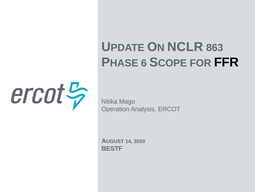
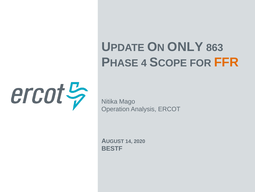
NCLR: NCLR -> ONLY (185, 47)
6: 6 -> 4 (144, 63)
FFR colour: black -> orange (226, 62)
